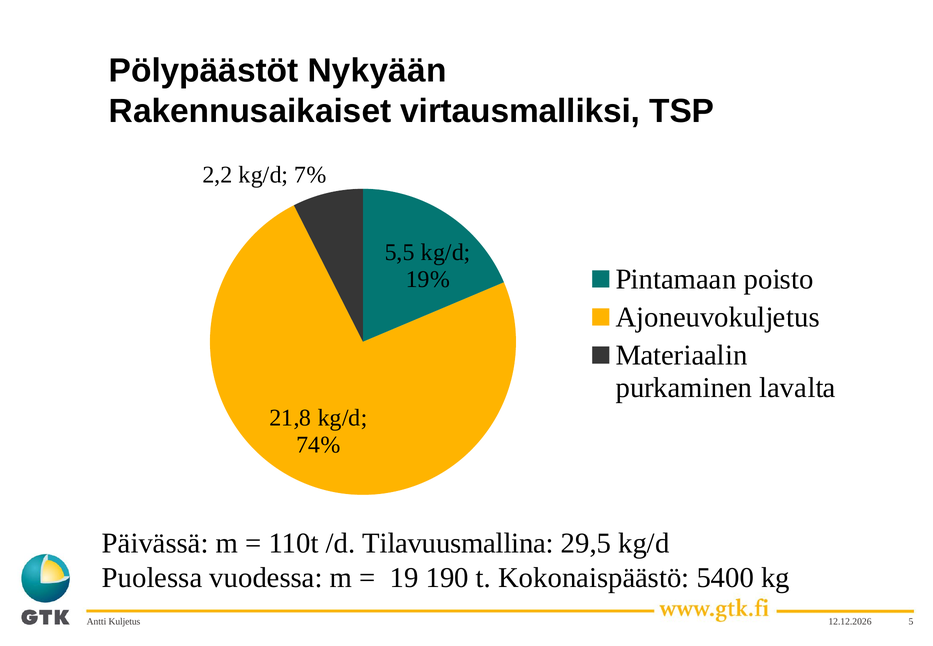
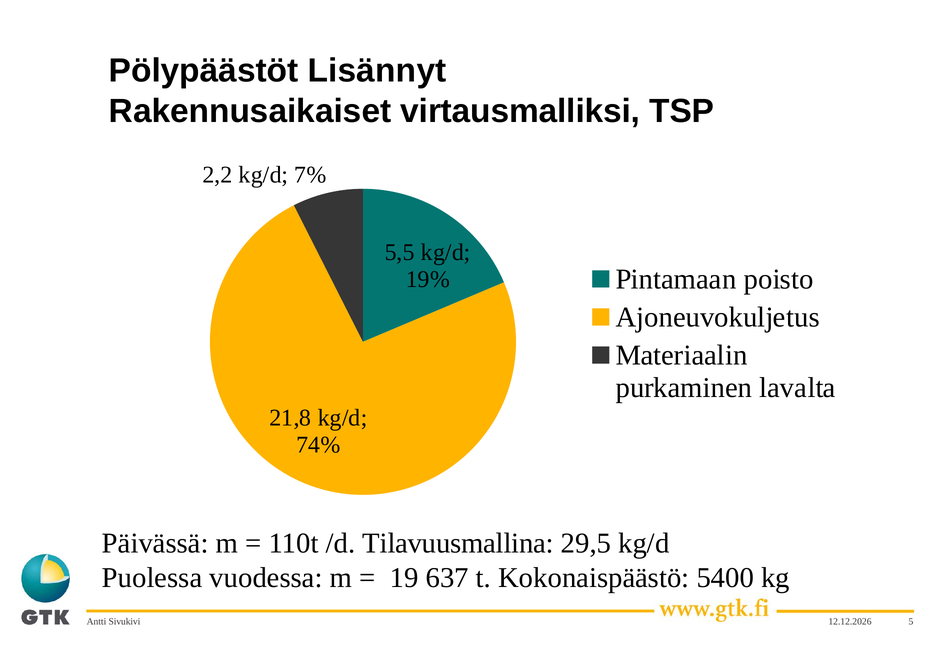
Nykyään: Nykyään -> Lisännyt (377, 71)
190: 190 -> 637 (447, 578)
Kuljetus: Kuljetus -> Sivukivi (124, 621)
